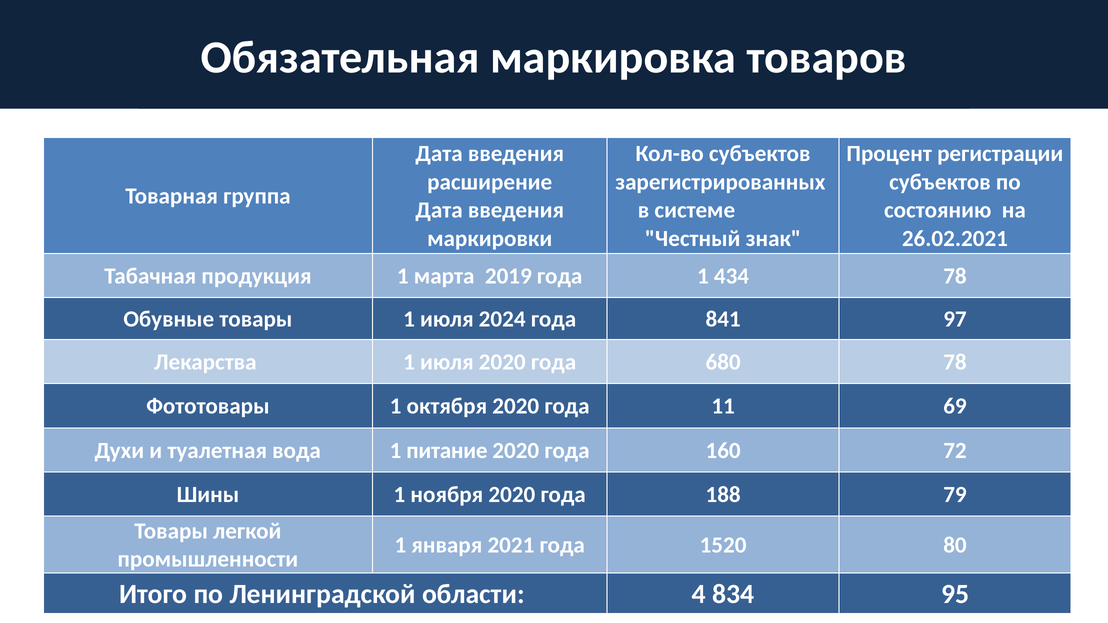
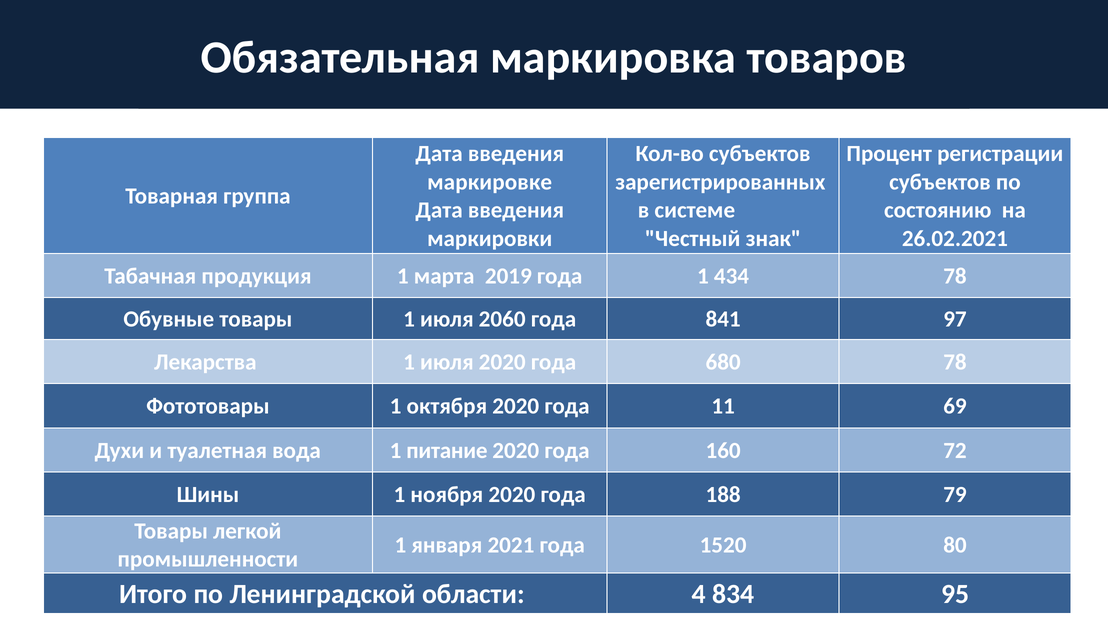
расширение: расширение -> маркировке (490, 182)
2024: 2024 -> 2060 (502, 319)
